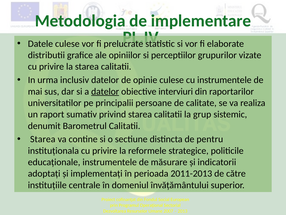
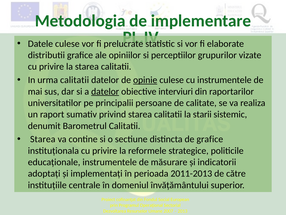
urma inclusiv: inclusiv -> calitatii (75, 80)
opinie underline: none -> present (145, 80)
grup: grup -> starii (202, 114)
de pentru: pentru -> grafice (210, 139)
